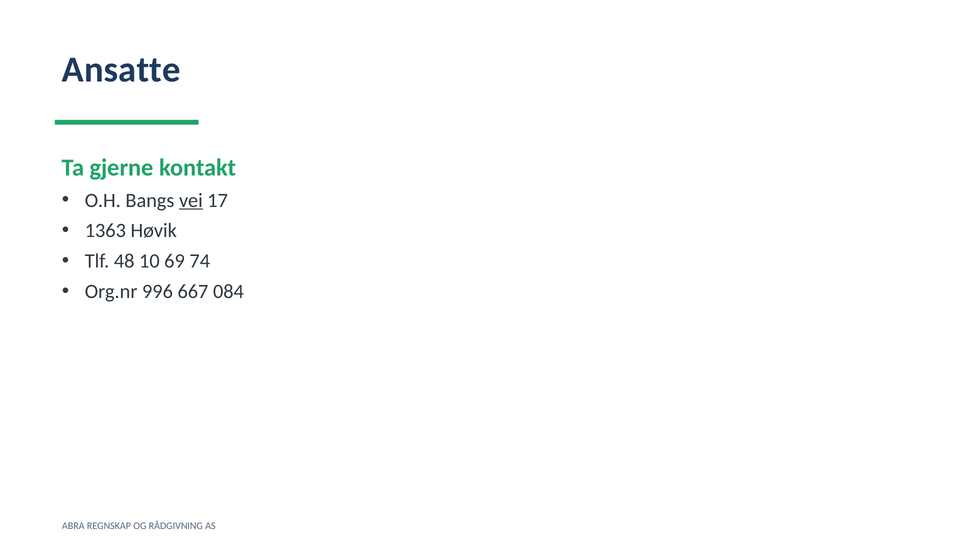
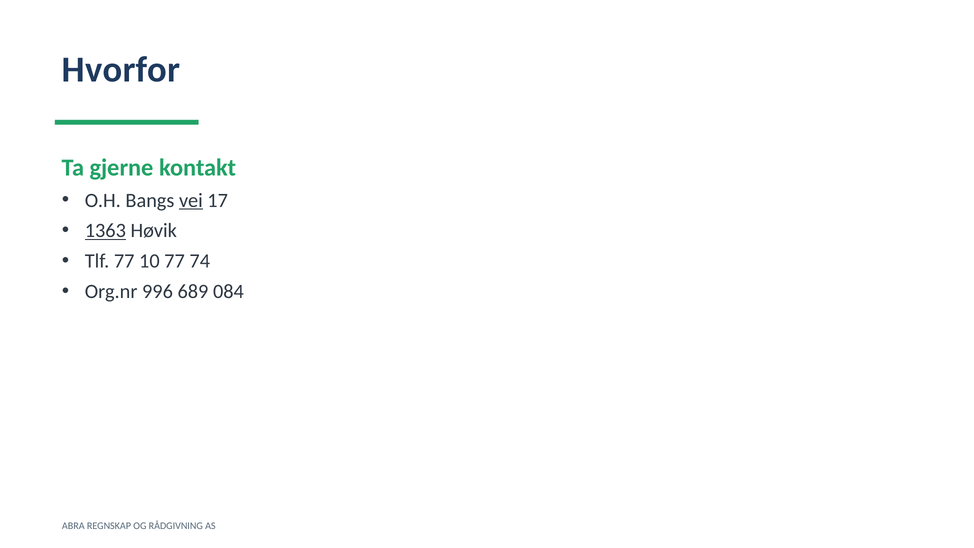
Ansatte: Ansatte -> Hvorfor (121, 70)
1363 underline: none -> present (105, 231)
Tlf 48: 48 -> 77 (124, 261)
10 69: 69 -> 77 (175, 261)
667: 667 -> 689 (193, 292)
